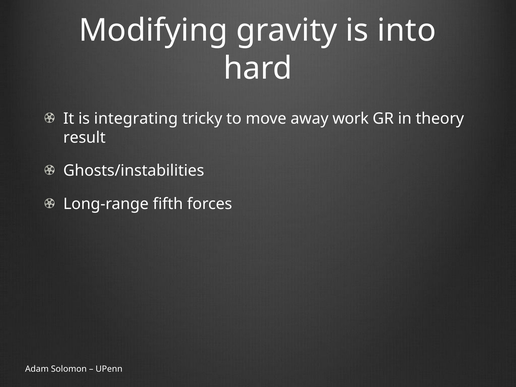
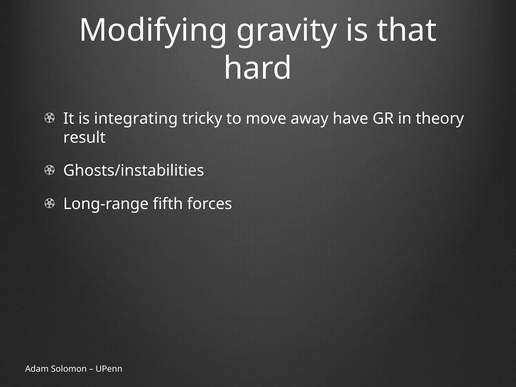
into: into -> that (407, 31)
work: work -> have (350, 119)
